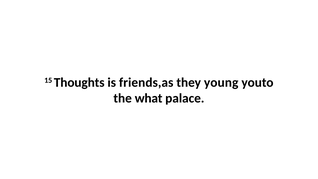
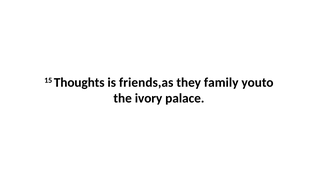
young: young -> family (221, 82)
what: what -> ivory (149, 98)
